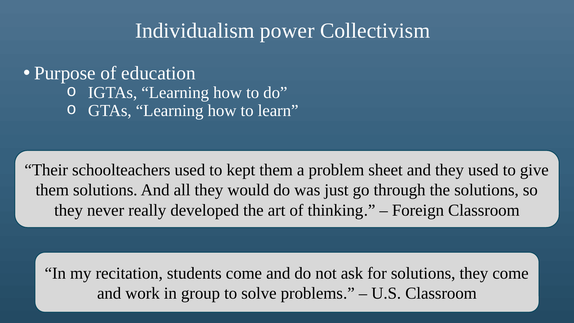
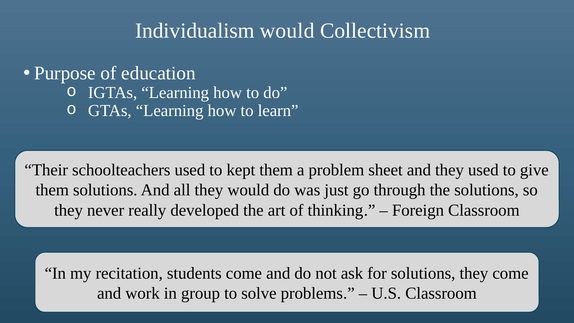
Individualism power: power -> would (287, 31)
